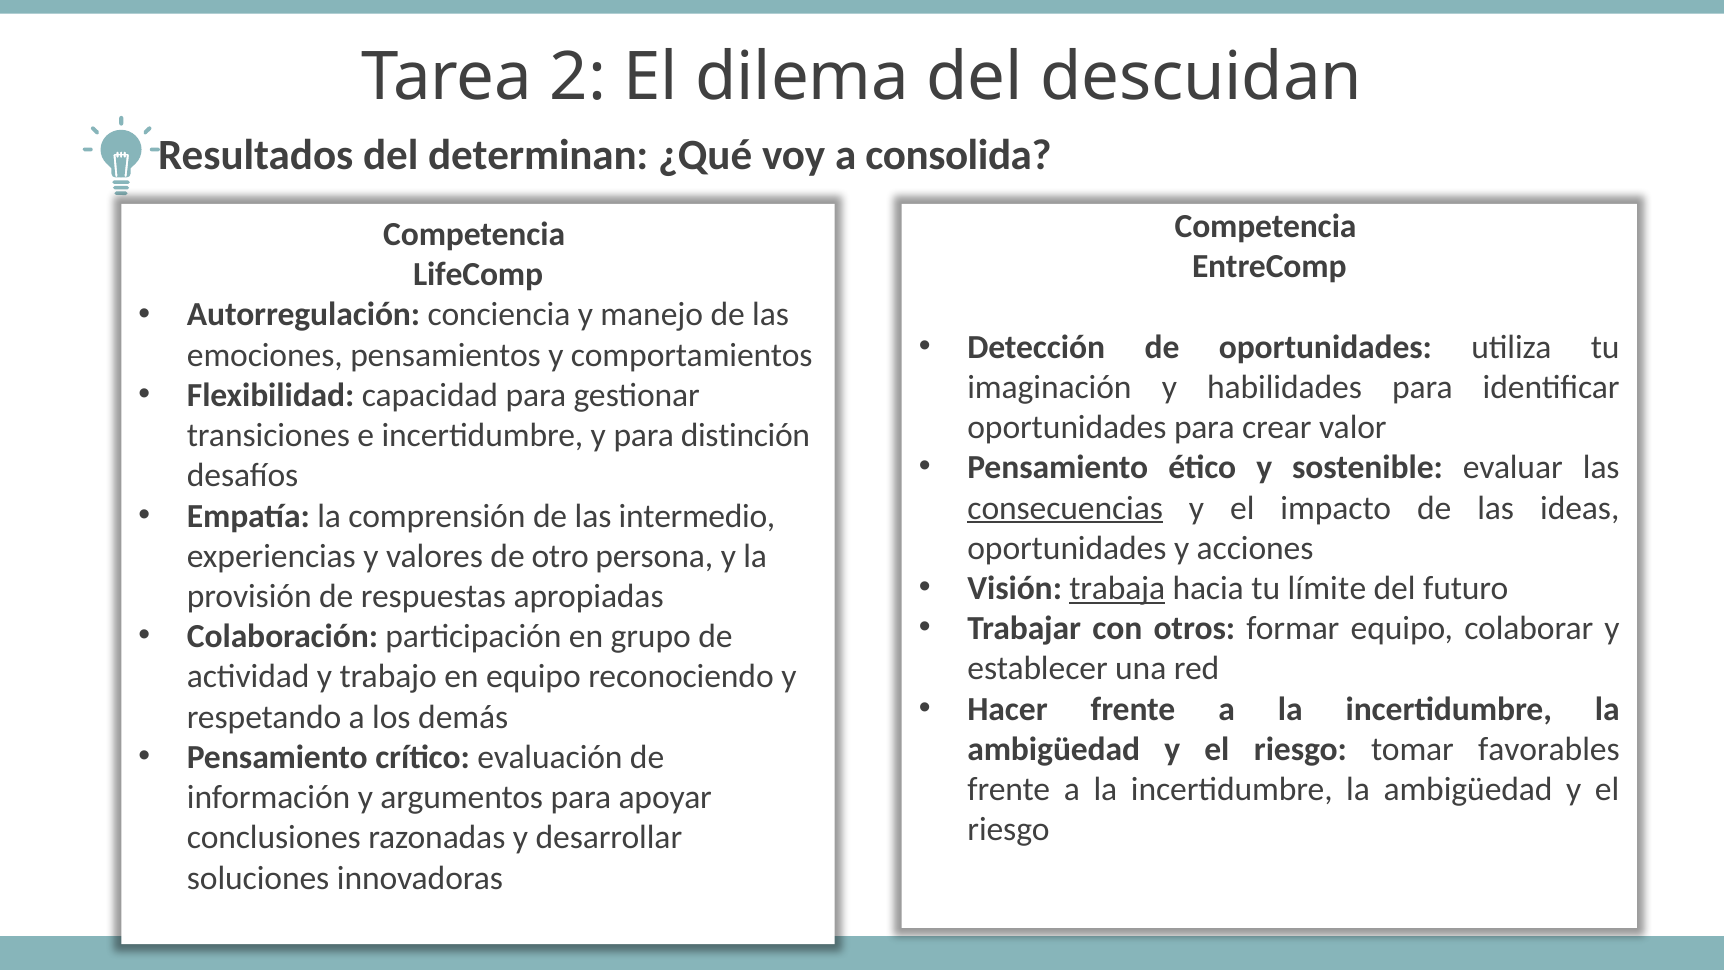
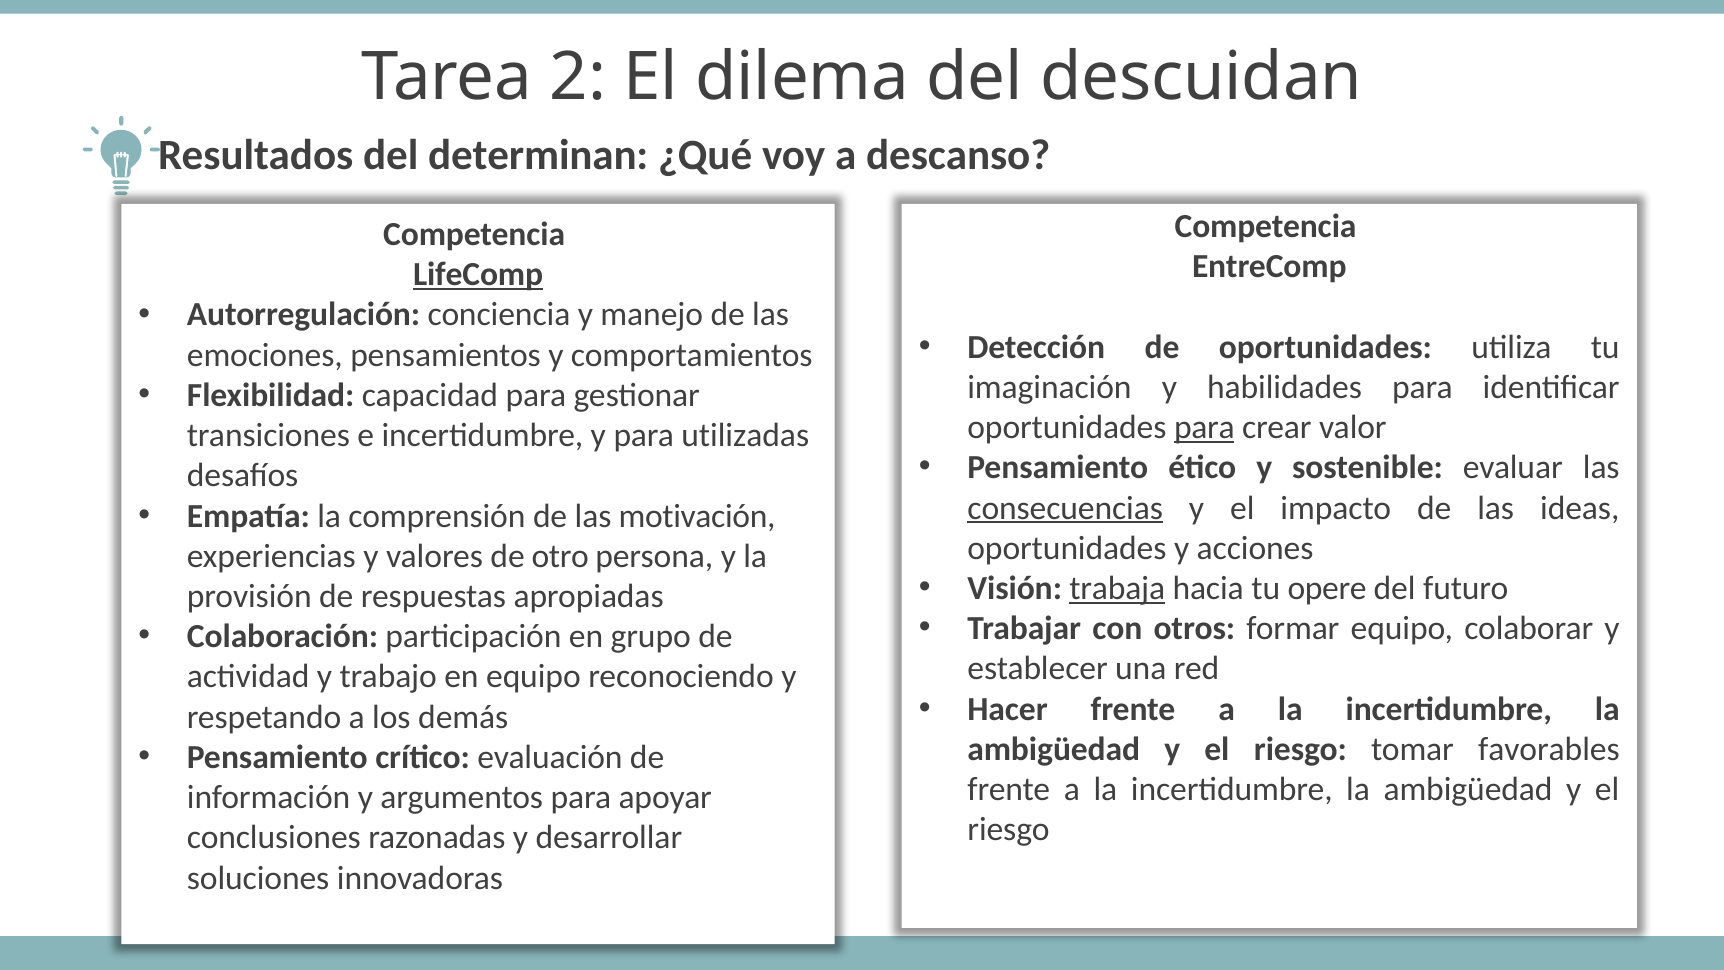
consolida: consolida -> descanso (958, 155)
LifeComp underline: none -> present (478, 275)
para underline: none -> present (1204, 427)
distinción: distinción -> utilizadas (745, 435)
intermedio: intermedio -> motivación (697, 516)
límite: límite -> opere (1327, 588)
